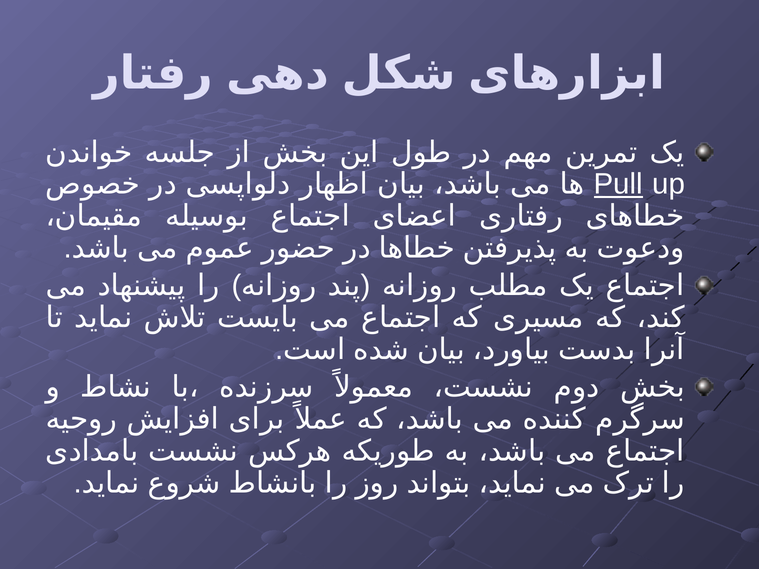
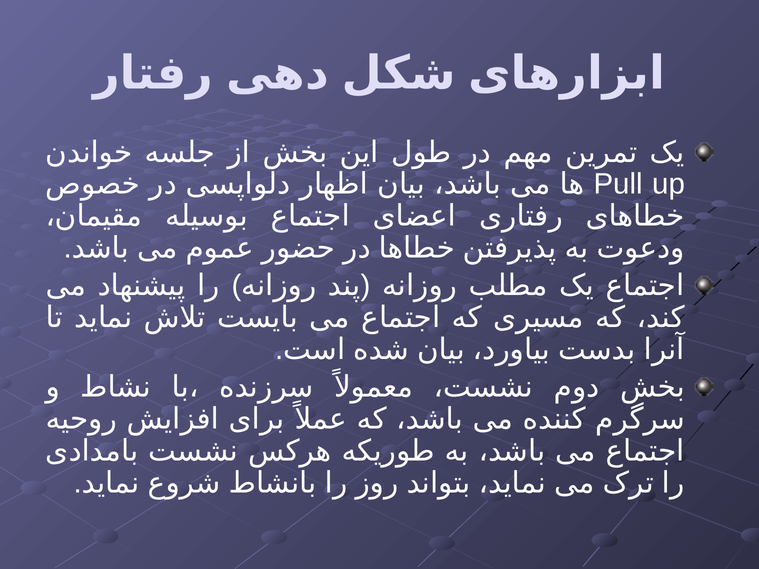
Pull underline: present -> none (618, 184)
